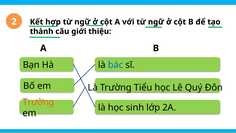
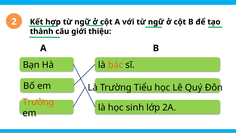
bác colour: blue -> orange (116, 65)
